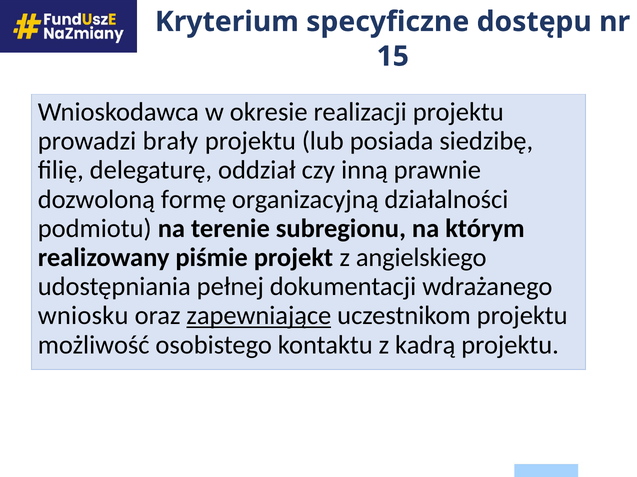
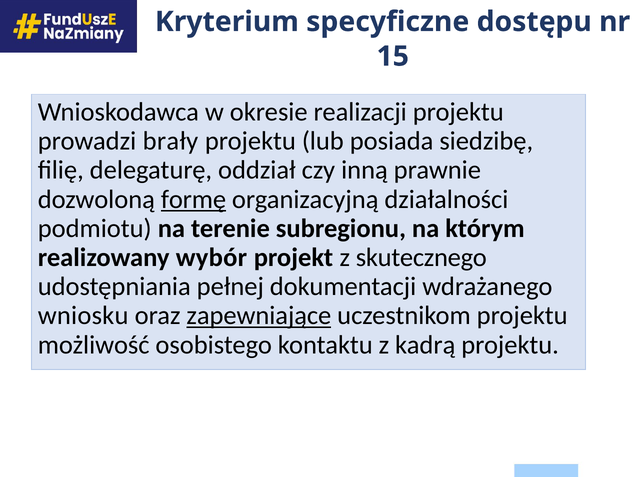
formę underline: none -> present (193, 200)
piśmie: piśmie -> wybór (211, 258)
angielskiego: angielskiego -> skutecznego (421, 258)
